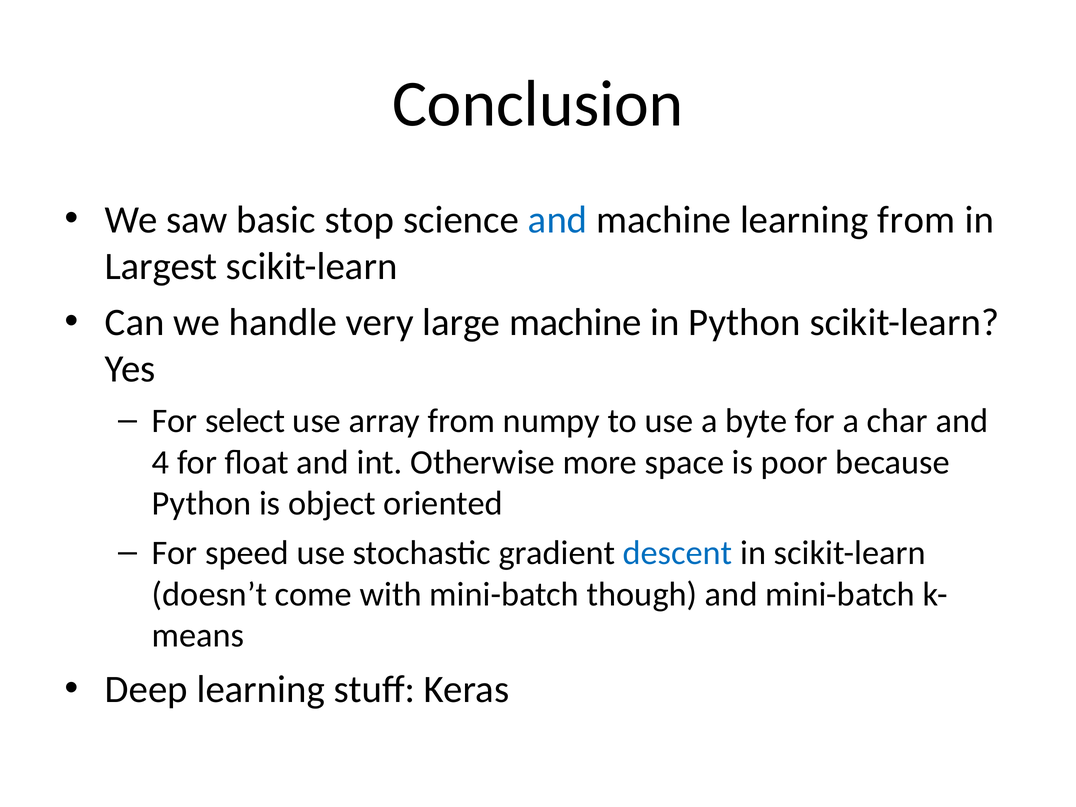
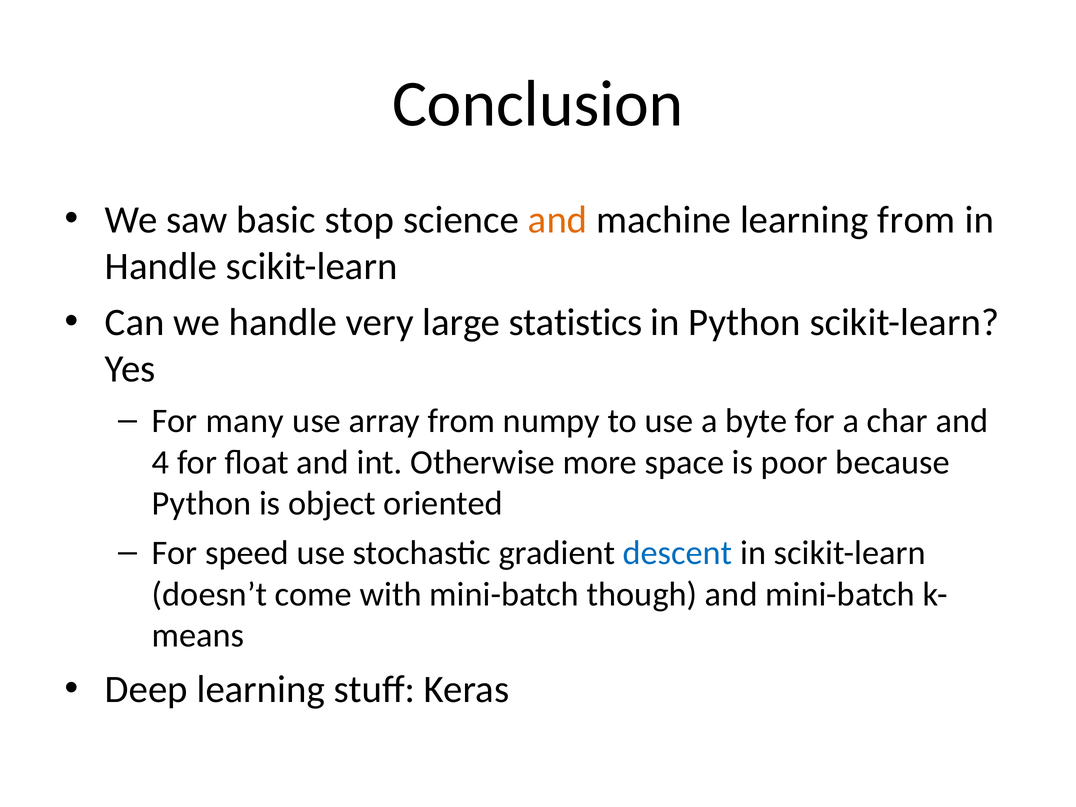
and colour: blue -> orange (558, 220)
Largest: Largest -> Handle (161, 266)
large machine: machine -> statistics (575, 322)
select: select -> many (245, 421)
